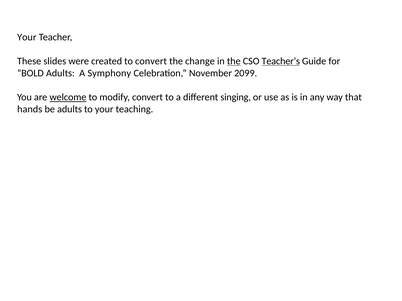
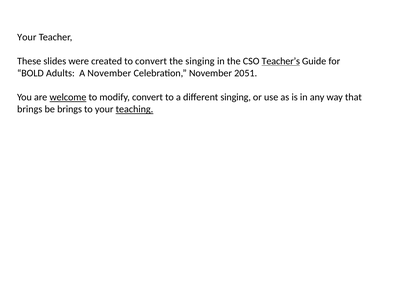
the change: change -> singing (200, 61)
the underline: present -> none (234, 61)
A Symphony: Symphony -> November (109, 73)
2099: 2099 -> 2051 (246, 73)
hands: hands -> brings (30, 110)
be adults: adults -> brings (70, 110)
teaching underline: none -> present (134, 110)
